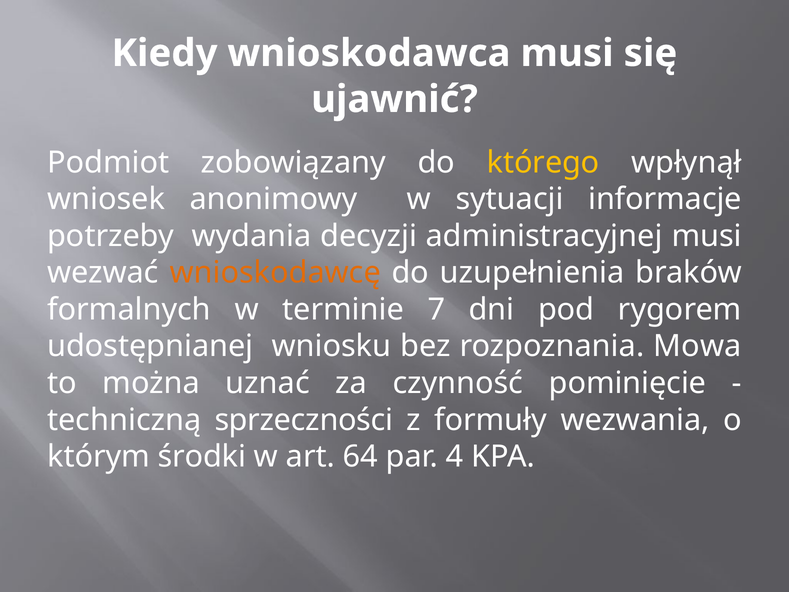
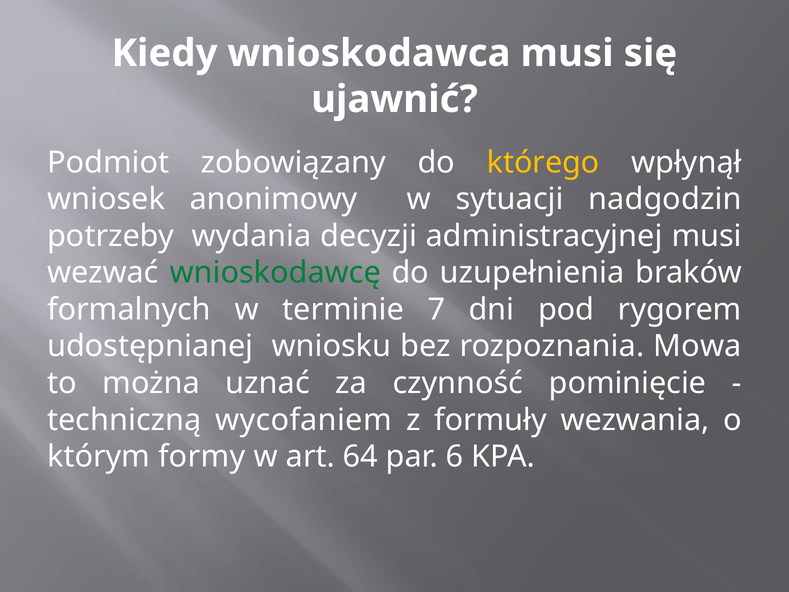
informacje: informacje -> nadgodzin (665, 199)
wnioskodawcę colour: orange -> green (275, 273)
sprzeczności: sprzeczności -> wycofaniem (304, 420)
środki: środki -> formy (202, 456)
4: 4 -> 6 (454, 456)
